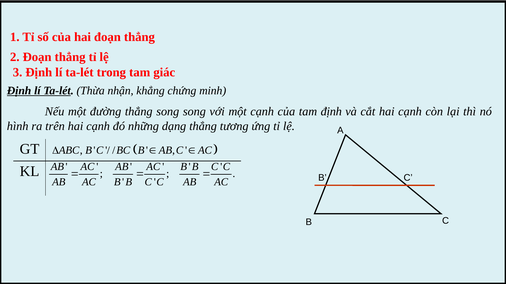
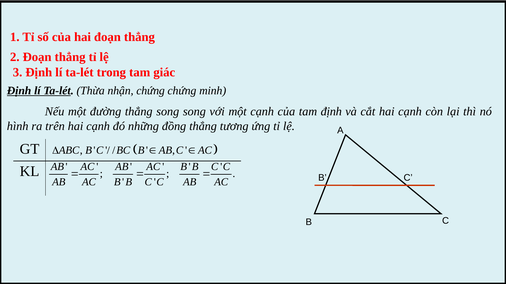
nhận khẳng: khẳng -> chứng (151, 91)
dạng: dạng -> đồng (174, 126)
